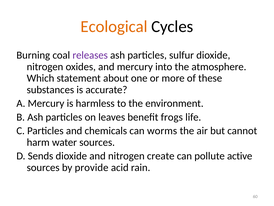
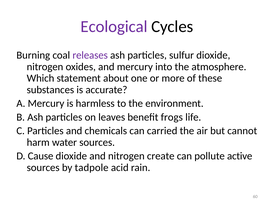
Ecological colour: orange -> purple (114, 27)
worms: worms -> carried (162, 130)
Sends: Sends -> Cause (41, 156)
provide: provide -> tadpole (92, 167)
